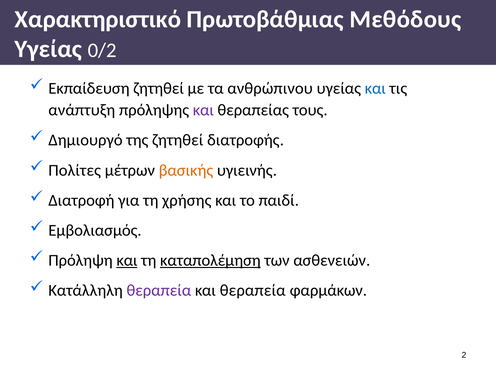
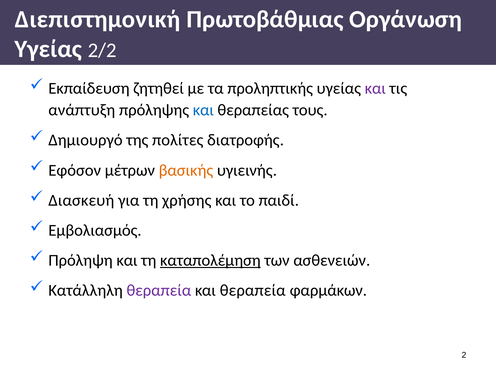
Χαρακτηριστικό: Χαρακτηριστικό -> Διεπιστημονική (98, 19)
Μεθόδους: Μεθόδους -> Οργάνωση (405, 19)
0/2: 0/2 -> 2/2 (102, 50)
ανθρώπινου: ανθρώπινου -> προληπτικής (270, 88)
και colour: blue -> purple (375, 88)
και colour: purple -> blue (203, 110)
της ζητηθεί: ζητηθεί -> πολίτες (178, 140)
Πολίτες: Πολίτες -> Εφόσον (75, 170)
Διατροφή: Διατροφή -> Διασκευή (81, 200)
και underline: present -> none (127, 260)
